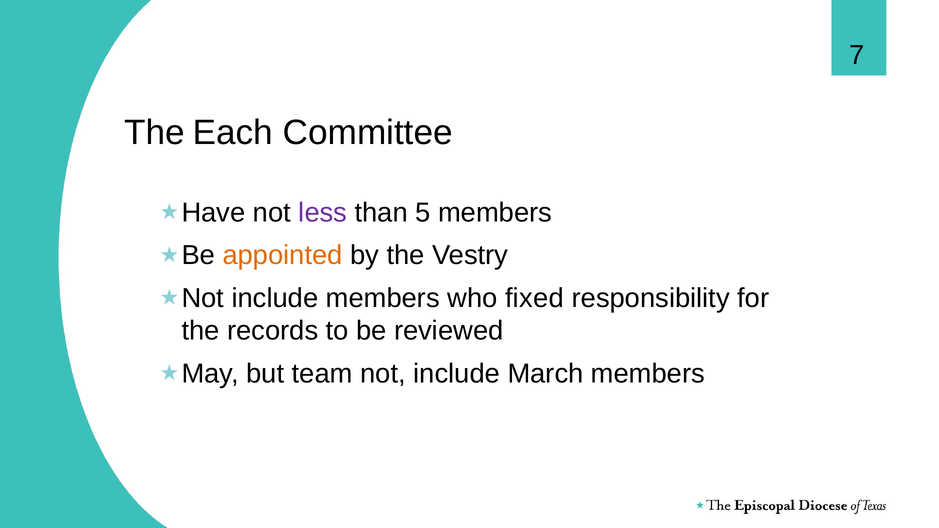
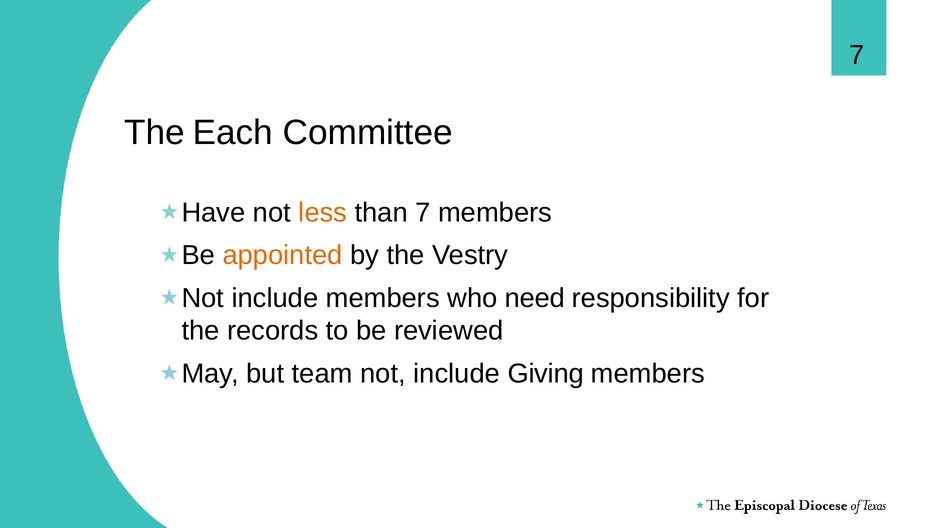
less colour: purple -> orange (323, 213)
than 5: 5 -> 7 (423, 213)
fixed: fixed -> need (535, 298)
March: March -> Giving (546, 374)
